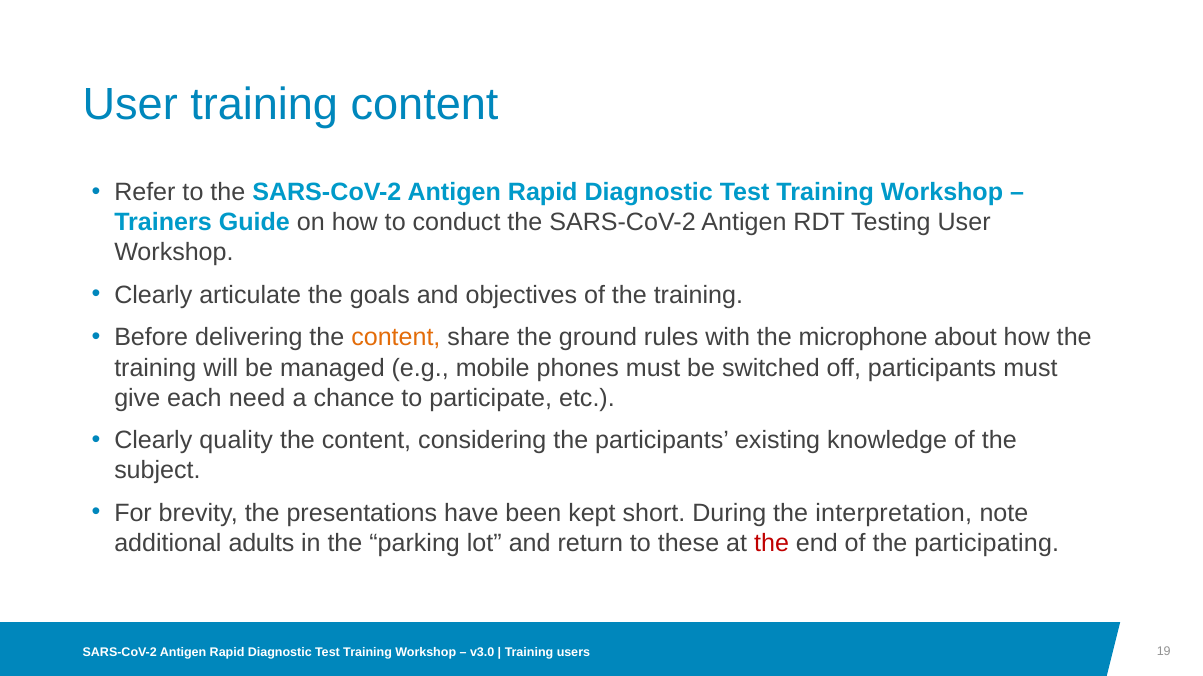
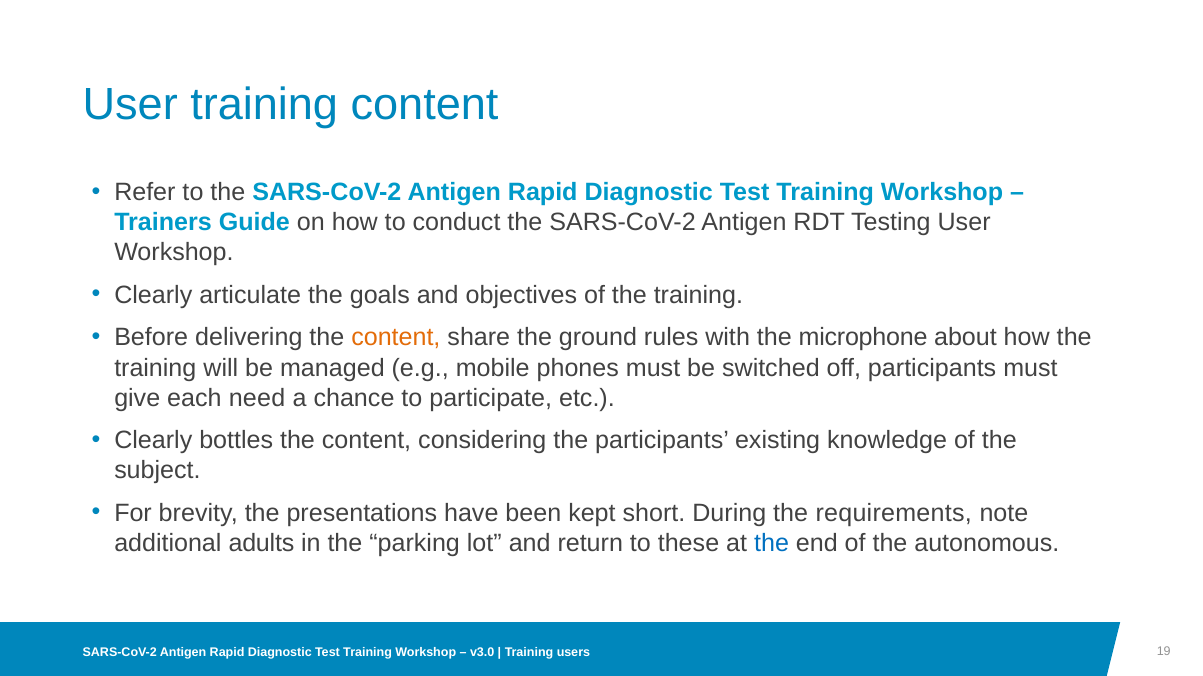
quality: quality -> bottles (236, 441)
interpretation: interpretation -> requirements (894, 514)
the colour: red -> blue (772, 544)
participating: participating -> autonomous (987, 544)
